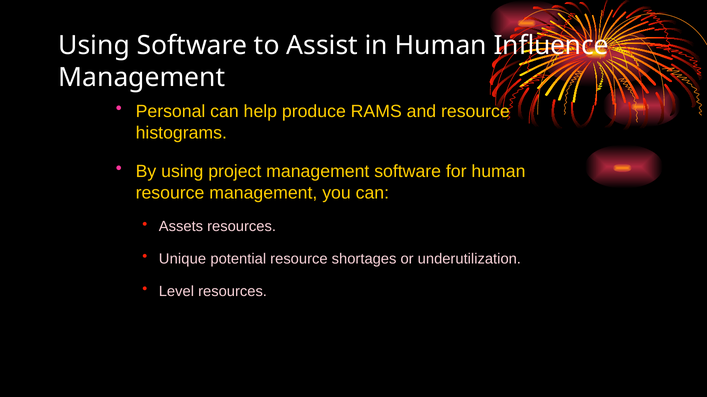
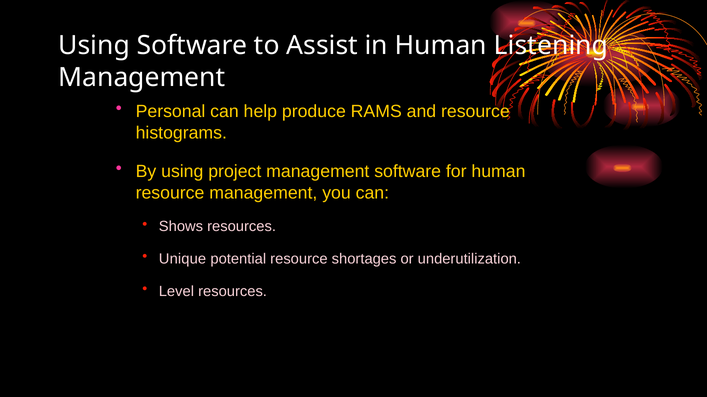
Influence: Influence -> Listening (551, 46)
Assets: Assets -> Shows (181, 227)
